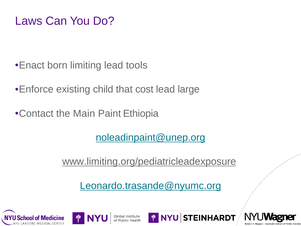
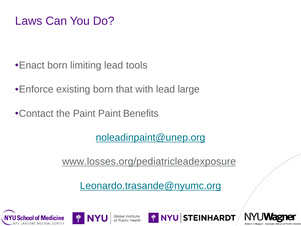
existing child: child -> born (103, 89)
cost: cost -> with (144, 89)
the Main: Main -> Paint (84, 113)
Ethiopia: Ethiopia -> Benefits (141, 113)
www.limiting.org/pediatricleadexposure: www.limiting.org/pediatricleadexposure -> www.losses.org/pediatricleadexposure (149, 161)
